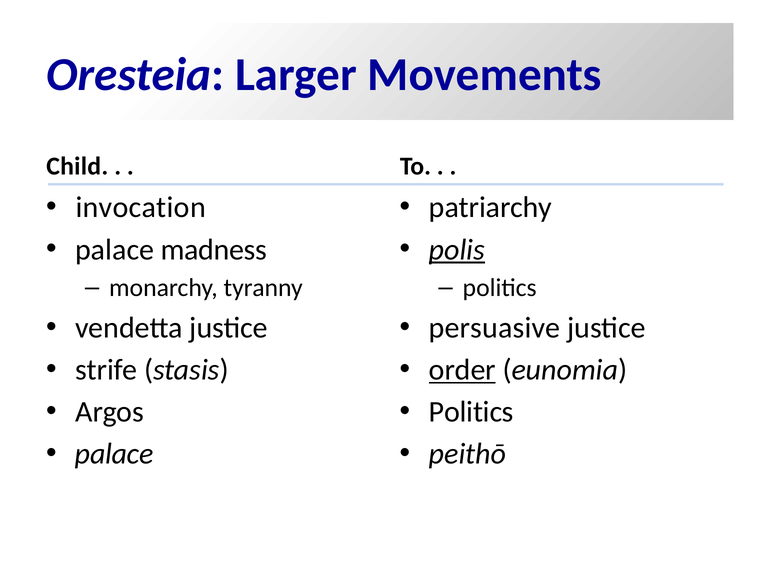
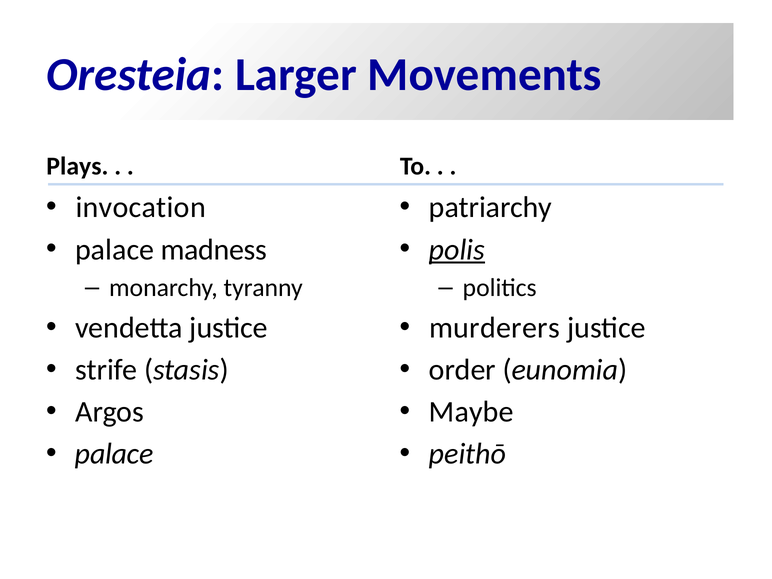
Child: Child -> Plays (77, 166)
persuasive: persuasive -> murderers (494, 328)
order underline: present -> none (462, 370)
Politics: Politics -> Maybe (471, 412)
